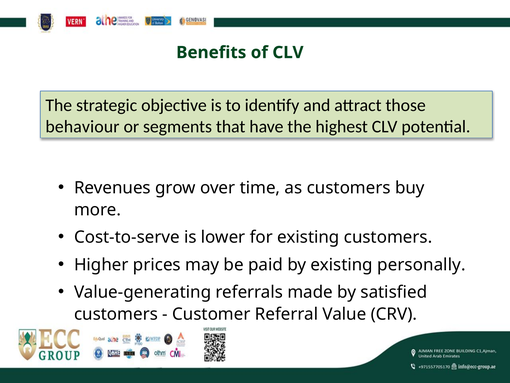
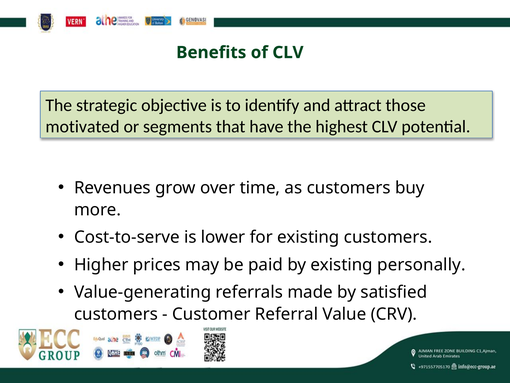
behaviour: behaviour -> motivated (83, 126)
